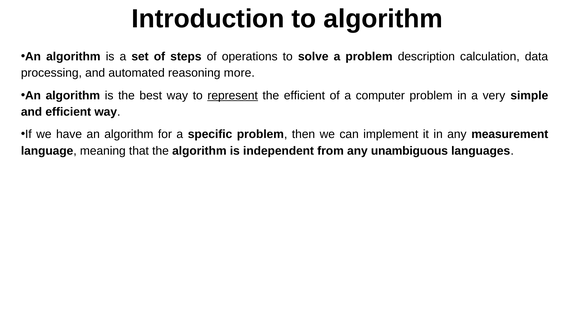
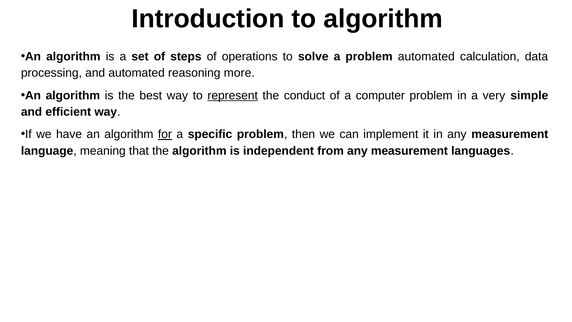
problem description: description -> automated (426, 56)
the efficient: efficient -> conduct (304, 95)
for underline: none -> present (165, 134)
from any unambiguous: unambiguous -> measurement (409, 151)
